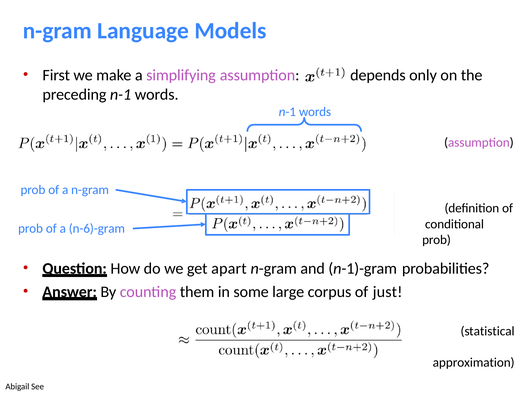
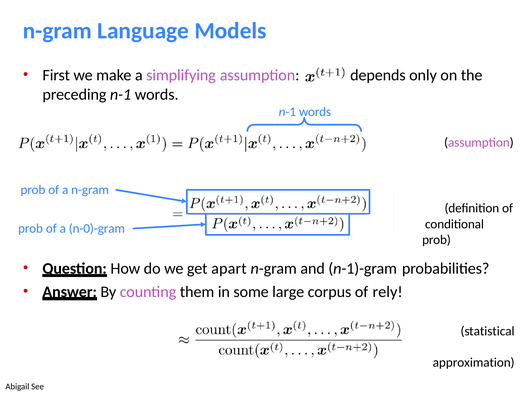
n-6)-gram: n-6)-gram -> n-0)-gram (97, 229)
just: just -> rely (388, 292)
